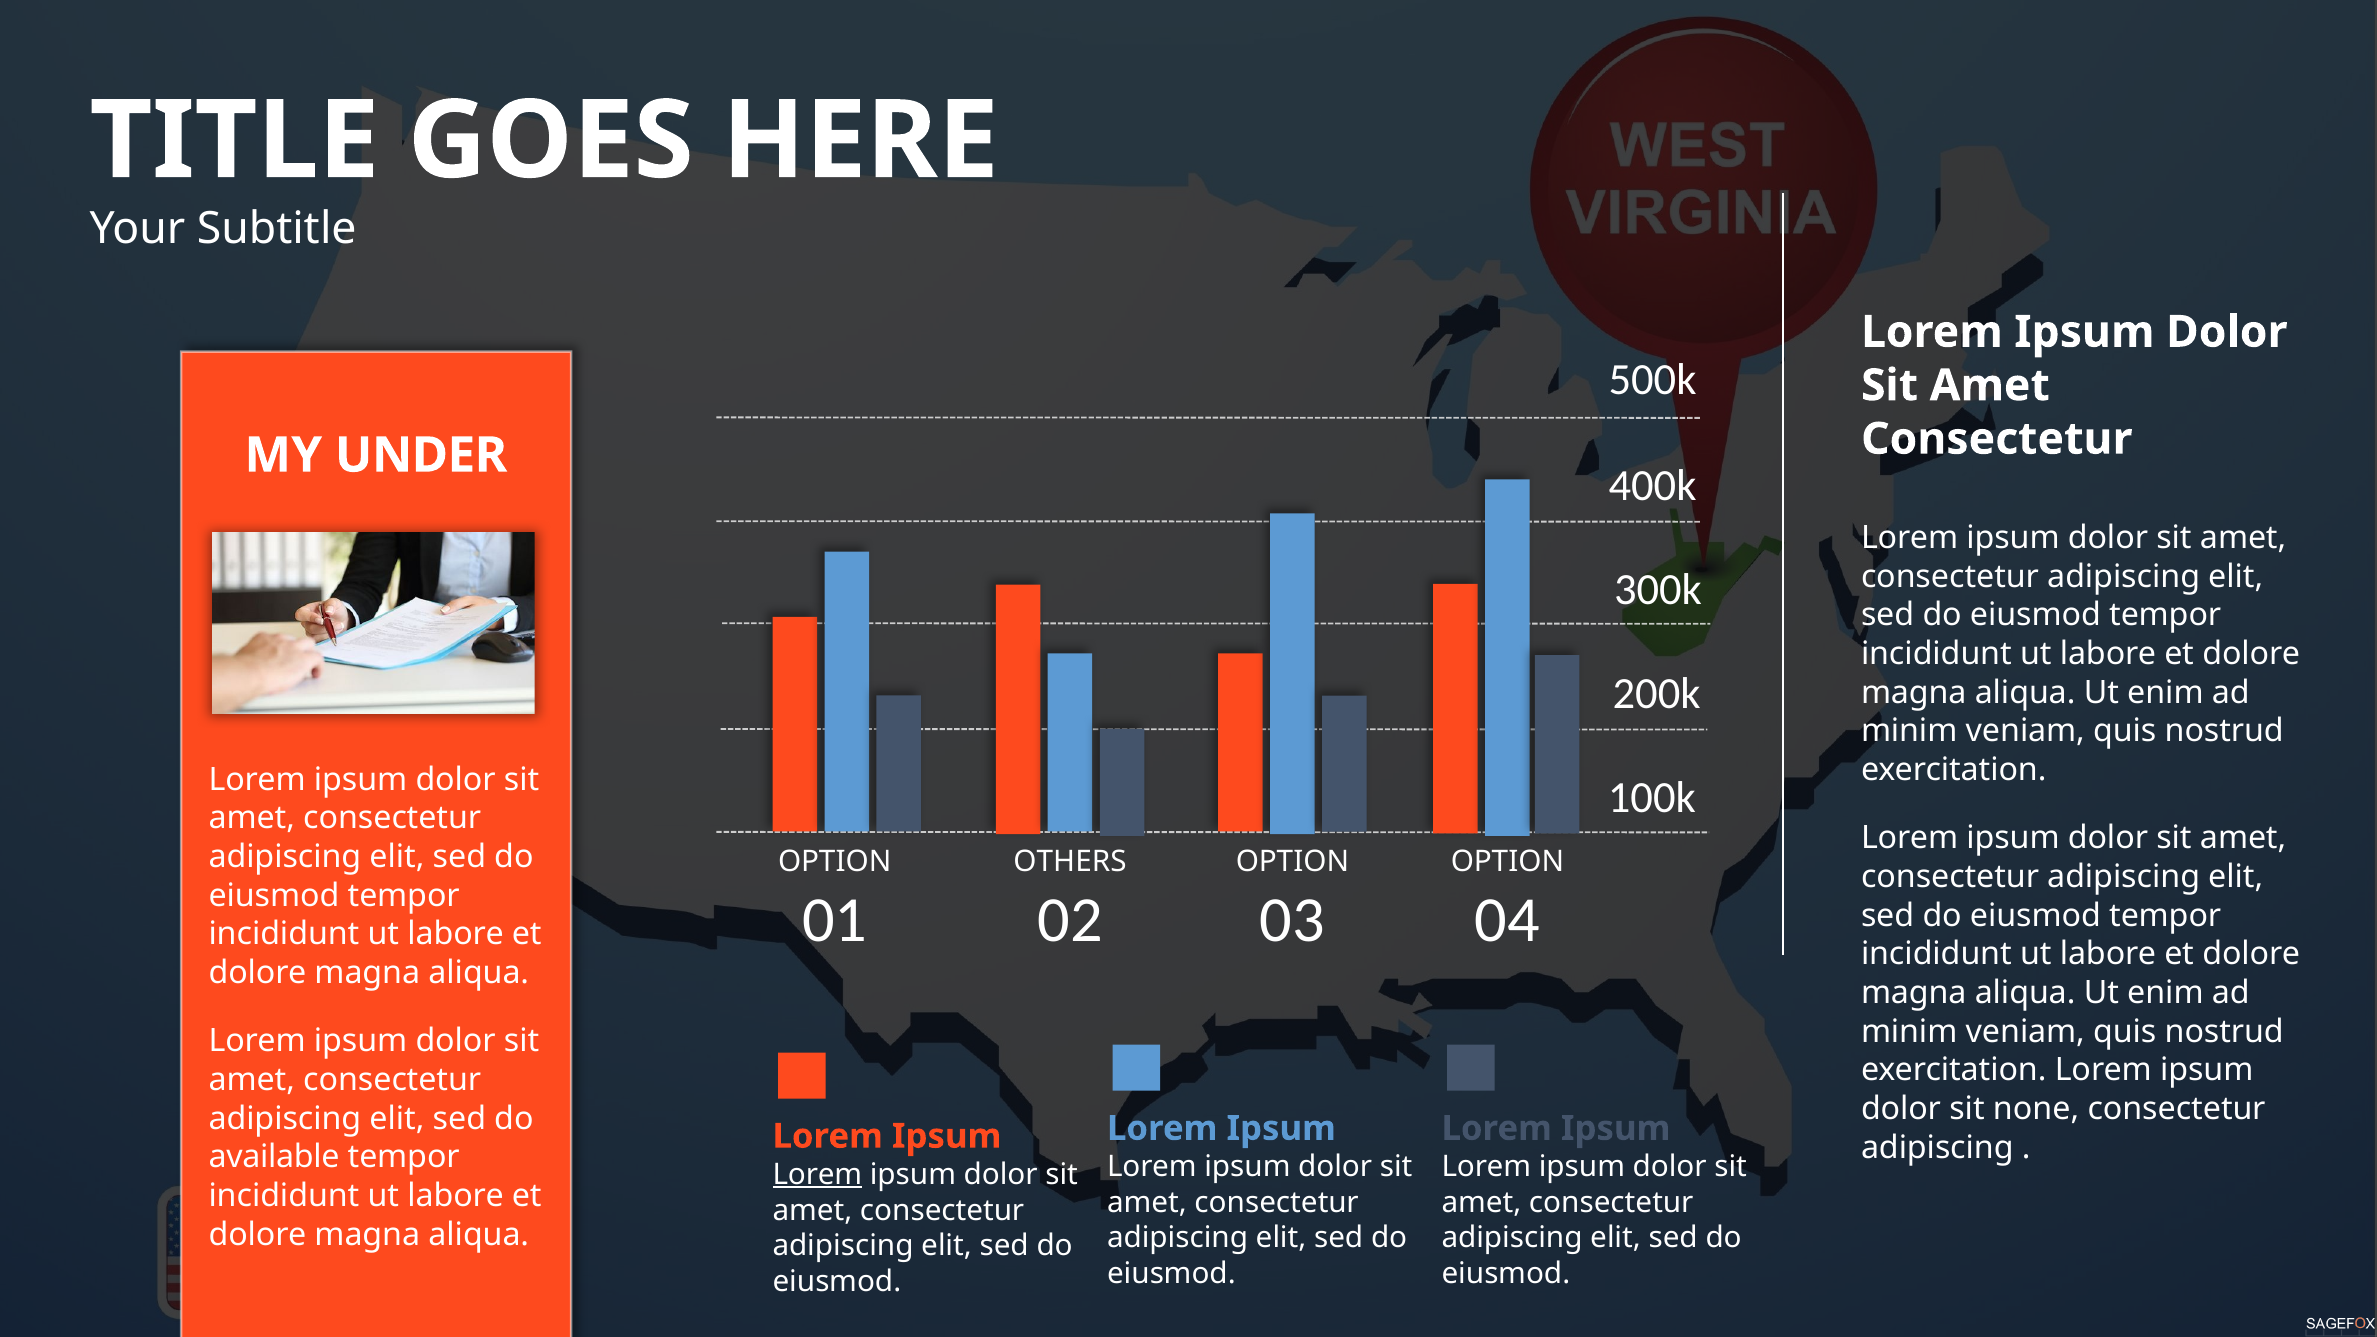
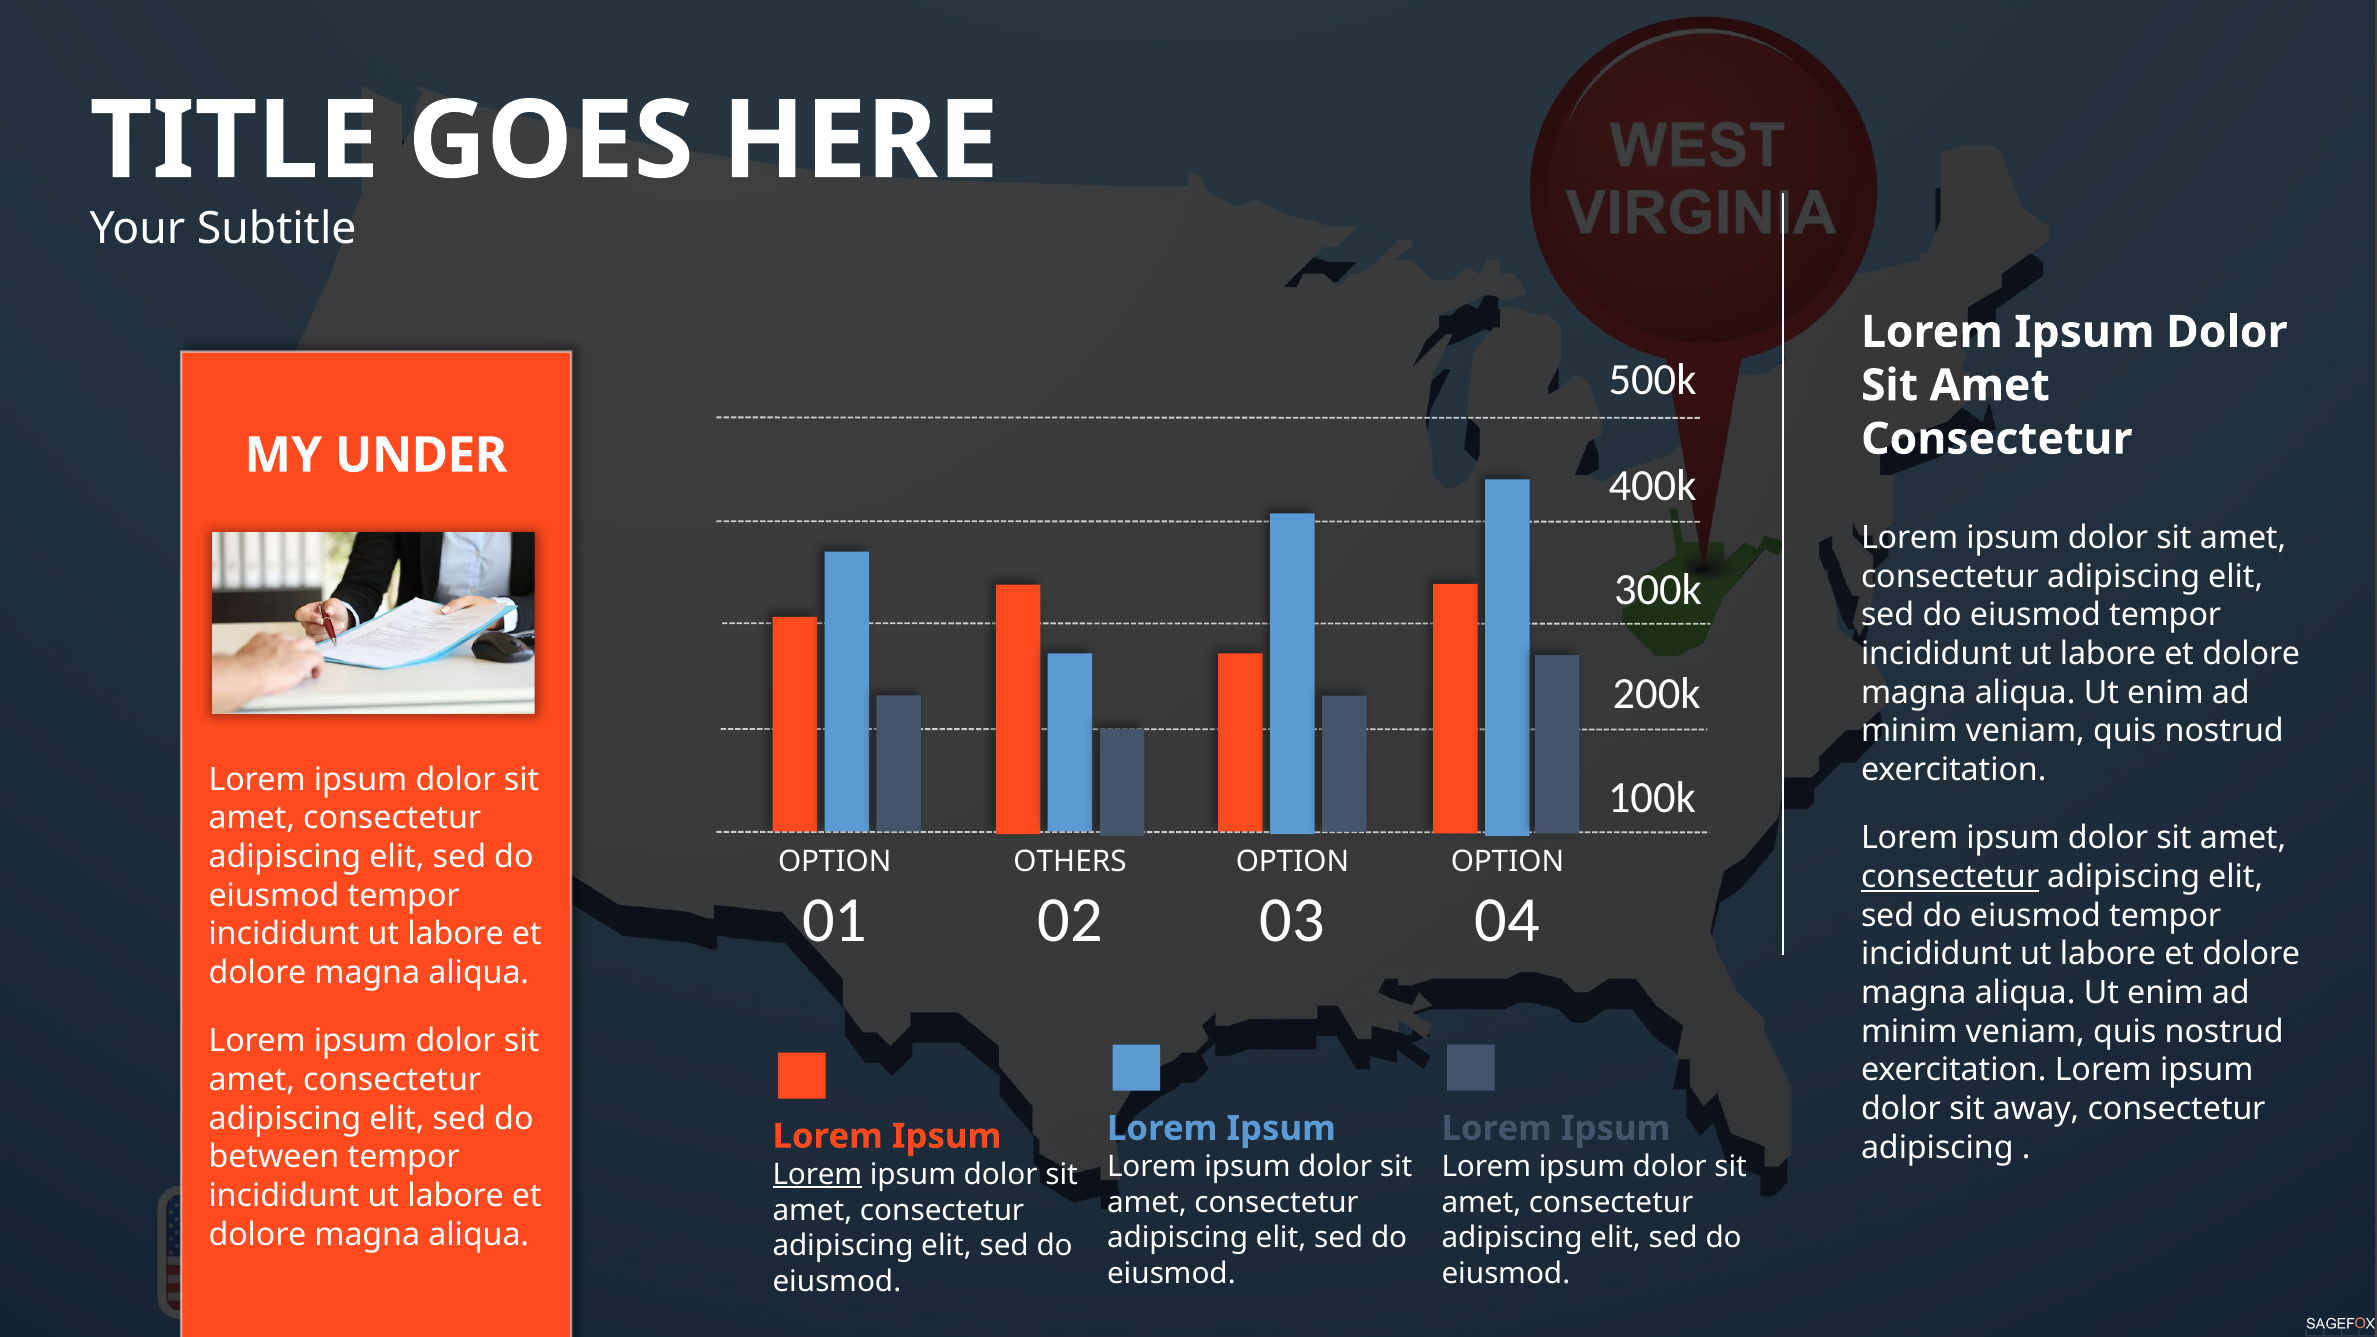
consectetur underline: none -> present (1950, 877)
none: none -> away (2036, 1109)
available: available -> between (274, 1157)
